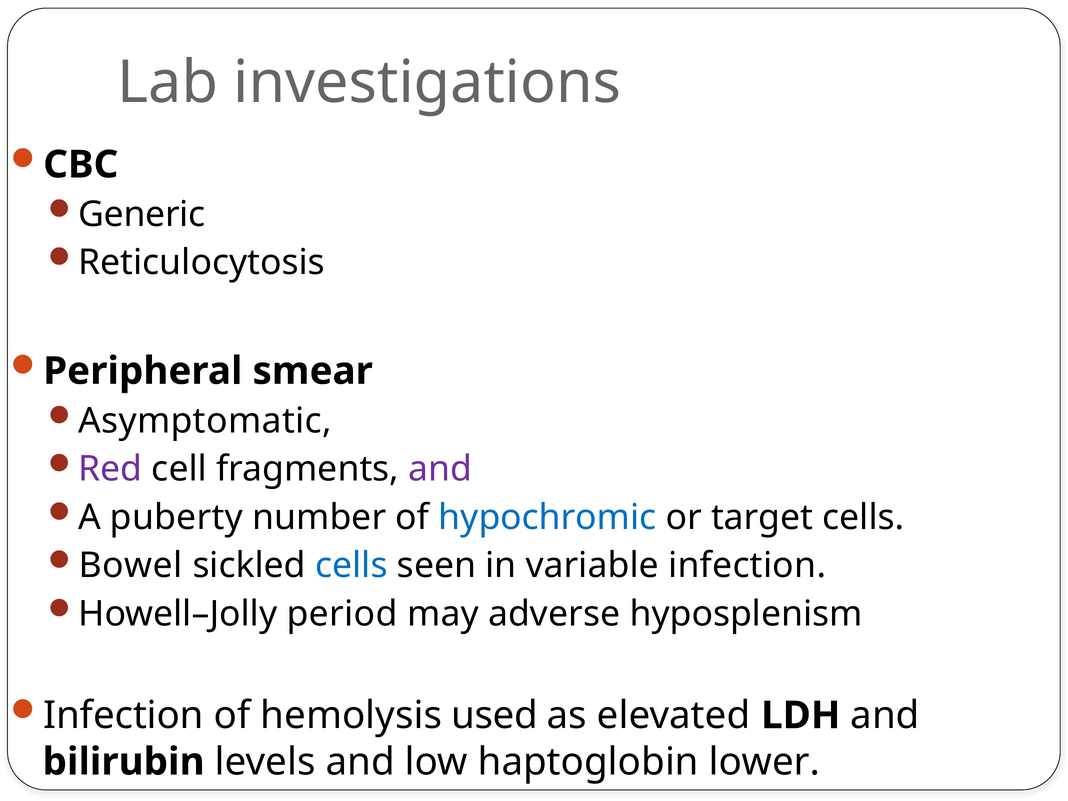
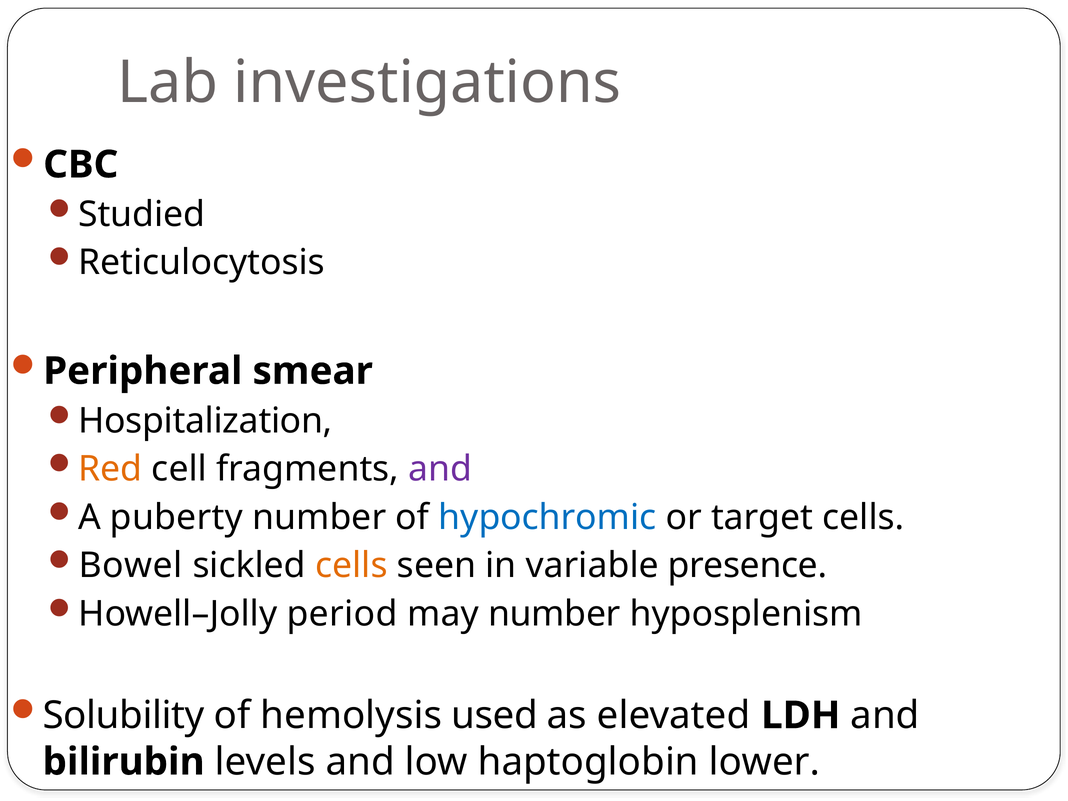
Generic: Generic -> Studied (142, 215)
Asymptomatic: Asymptomatic -> Hospitalization (205, 421)
Red colour: purple -> orange (110, 469)
cells colour: blue -> orange (351, 566)
variable infection: infection -> presence (747, 566)
may adverse: adverse -> number (554, 614)
Infection: Infection -> Solubility (124, 715)
